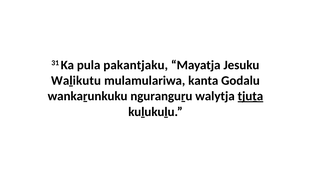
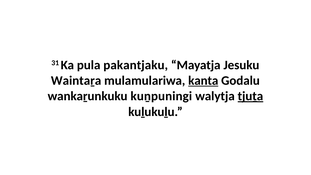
Waḻikutu: Waḻikutu -> Waintaṟa (76, 81)
kanta underline: none -> present (203, 81)
nguranguṟu: nguranguṟu -> kuṉpuningi (161, 96)
